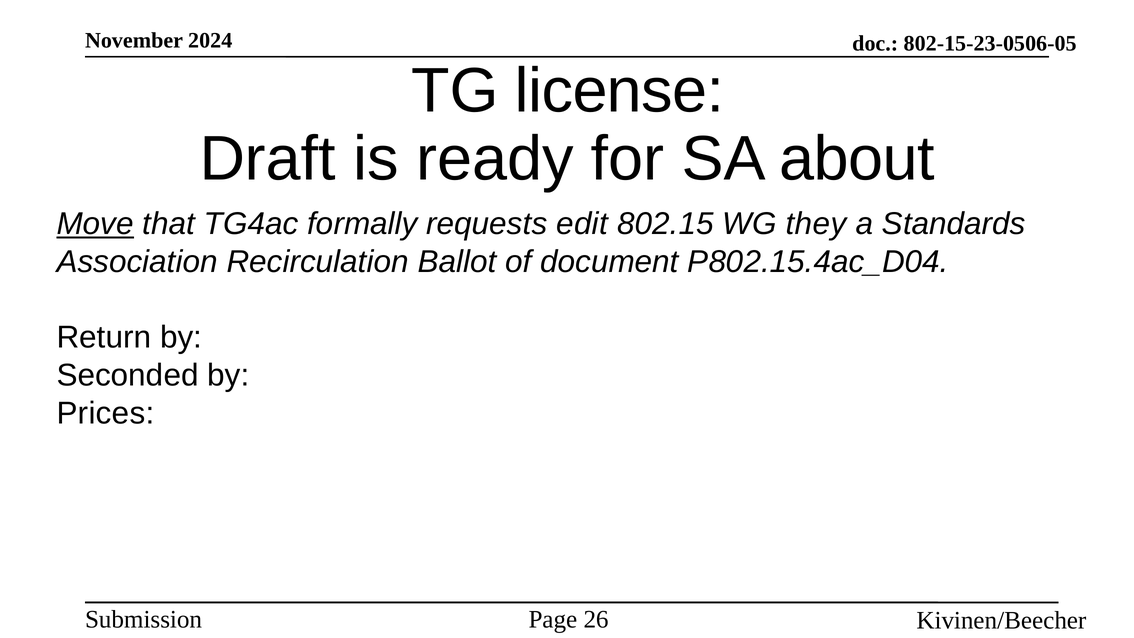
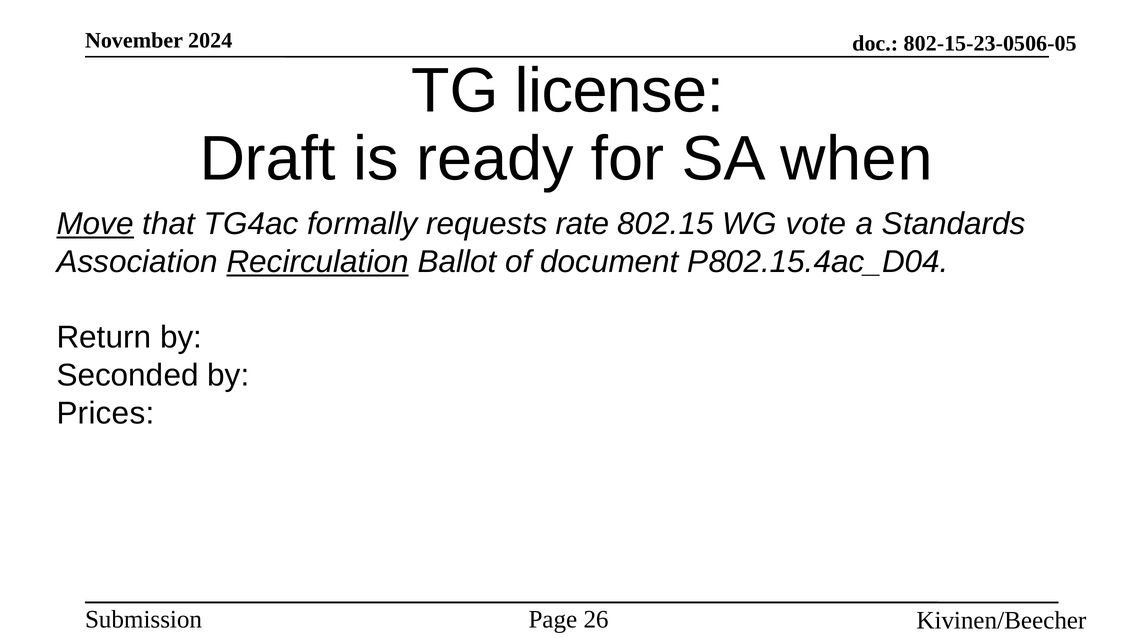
about: about -> when (856, 159)
edit: edit -> rate (582, 224)
they: they -> vote (816, 224)
Recirculation underline: none -> present (318, 262)
